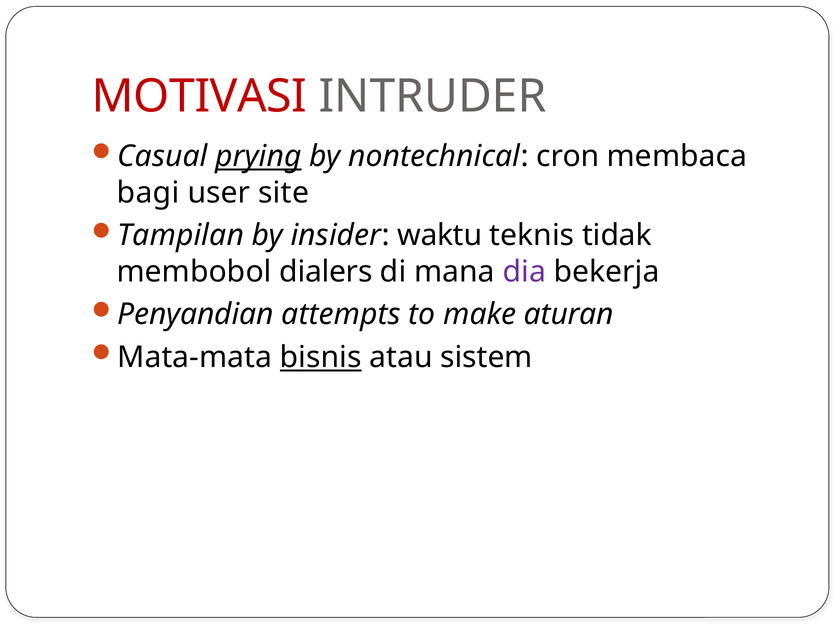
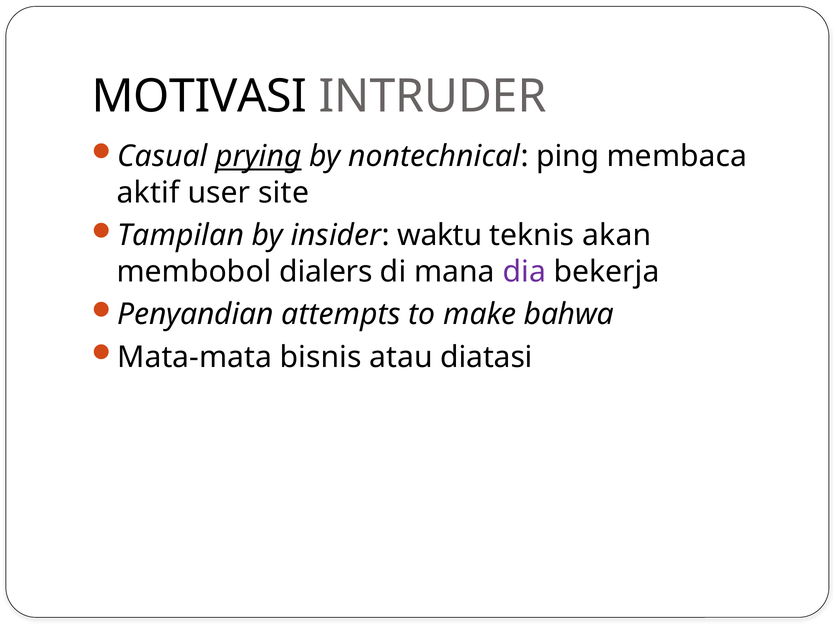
MOTIVASI colour: red -> black (199, 96)
cron: cron -> ping (568, 157)
bagi: bagi -> aktif (148, 193)
tidak: tidak -> akan (617, 236)
aturan: aturan -> bahwa (569, 315)
bisnis underline: present -> none (321, 358)
sistem: sistem -> diatasi (487, 358)
